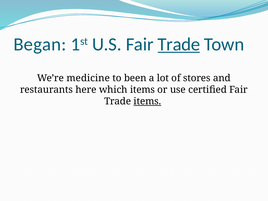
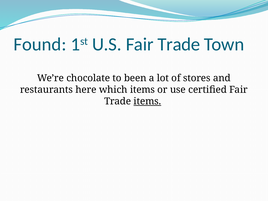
Began: Began -> Found (40, 44)
Trade underline: present -> none (179, 44)
medicine: medicine -> chocolate (88, 78)
